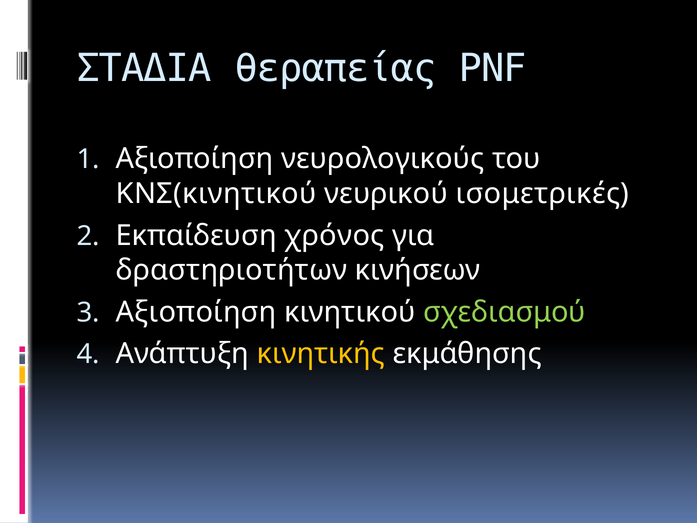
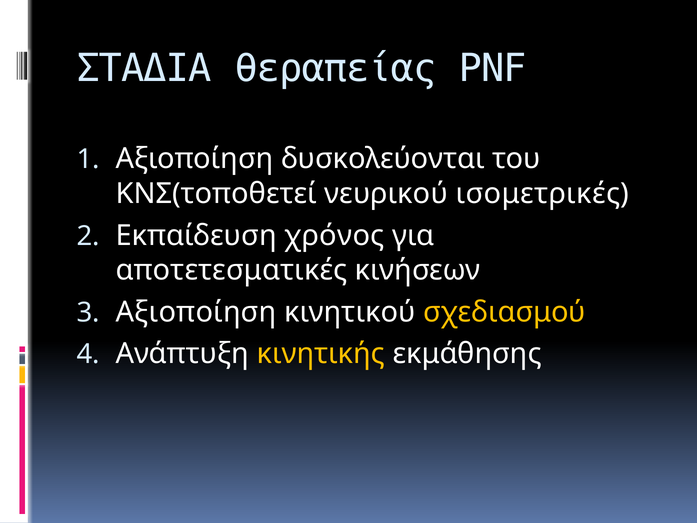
νευρολογικούς: νευρολογικούς -> δυσκολεύονται (383, 159)
ΚΝΣ(κινητικού: ΚΝΣ(κινητικού -> ΚΝΣ(τοποθετεί (216, 194)
δραστηριοτήτων: δραστηριοτήτων -> αποτετεσματικές (232, 270)
σχεδιασμού colour: light green -> yellow (505, 312)
